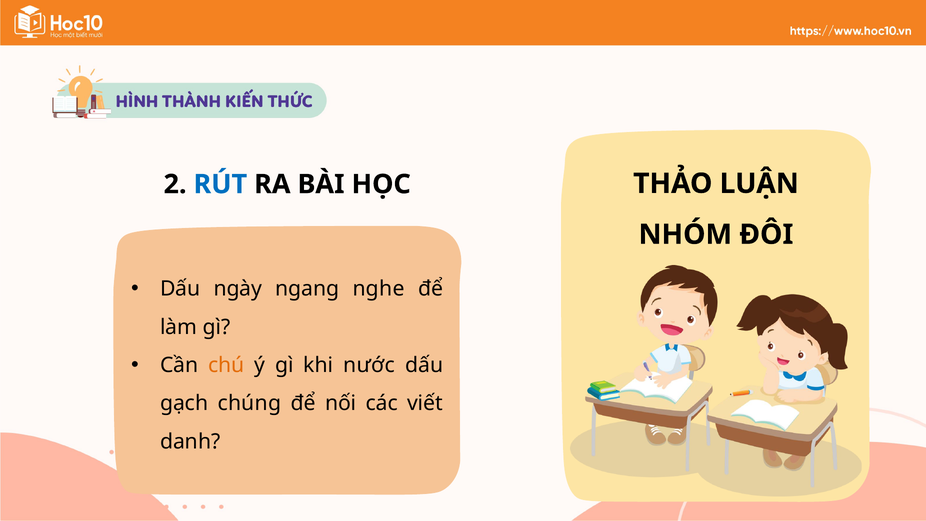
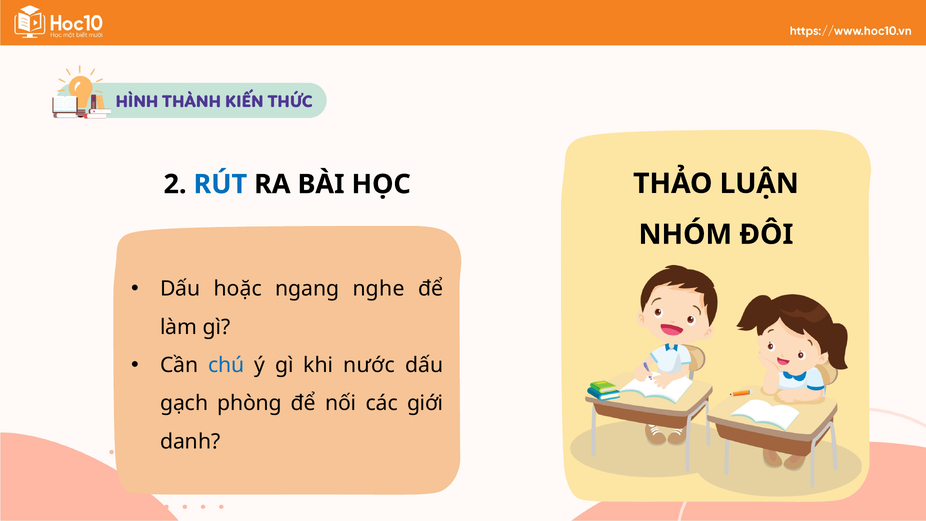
ngày: ngày -> hoặc (238, 289)
chú colour: orange -> blue (226, 365)
chúng: chúng -> phòng (250, 403)
viết: viết -> giới (425, 403)
